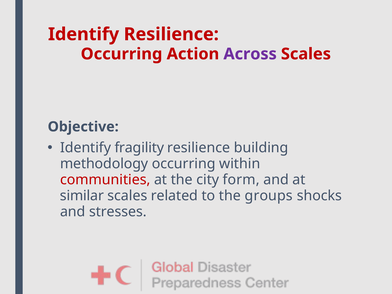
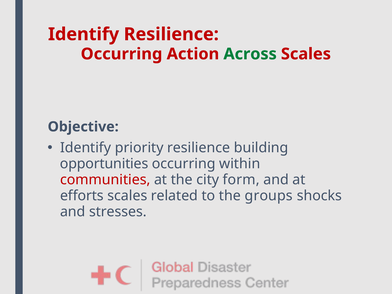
Across colour: purple -> green (250, 54)
fragility: fragility -> priority (139, 148)
methodology: methodology -> opportunities (104, 164)
similar: similar -> efforts (82, 196)
